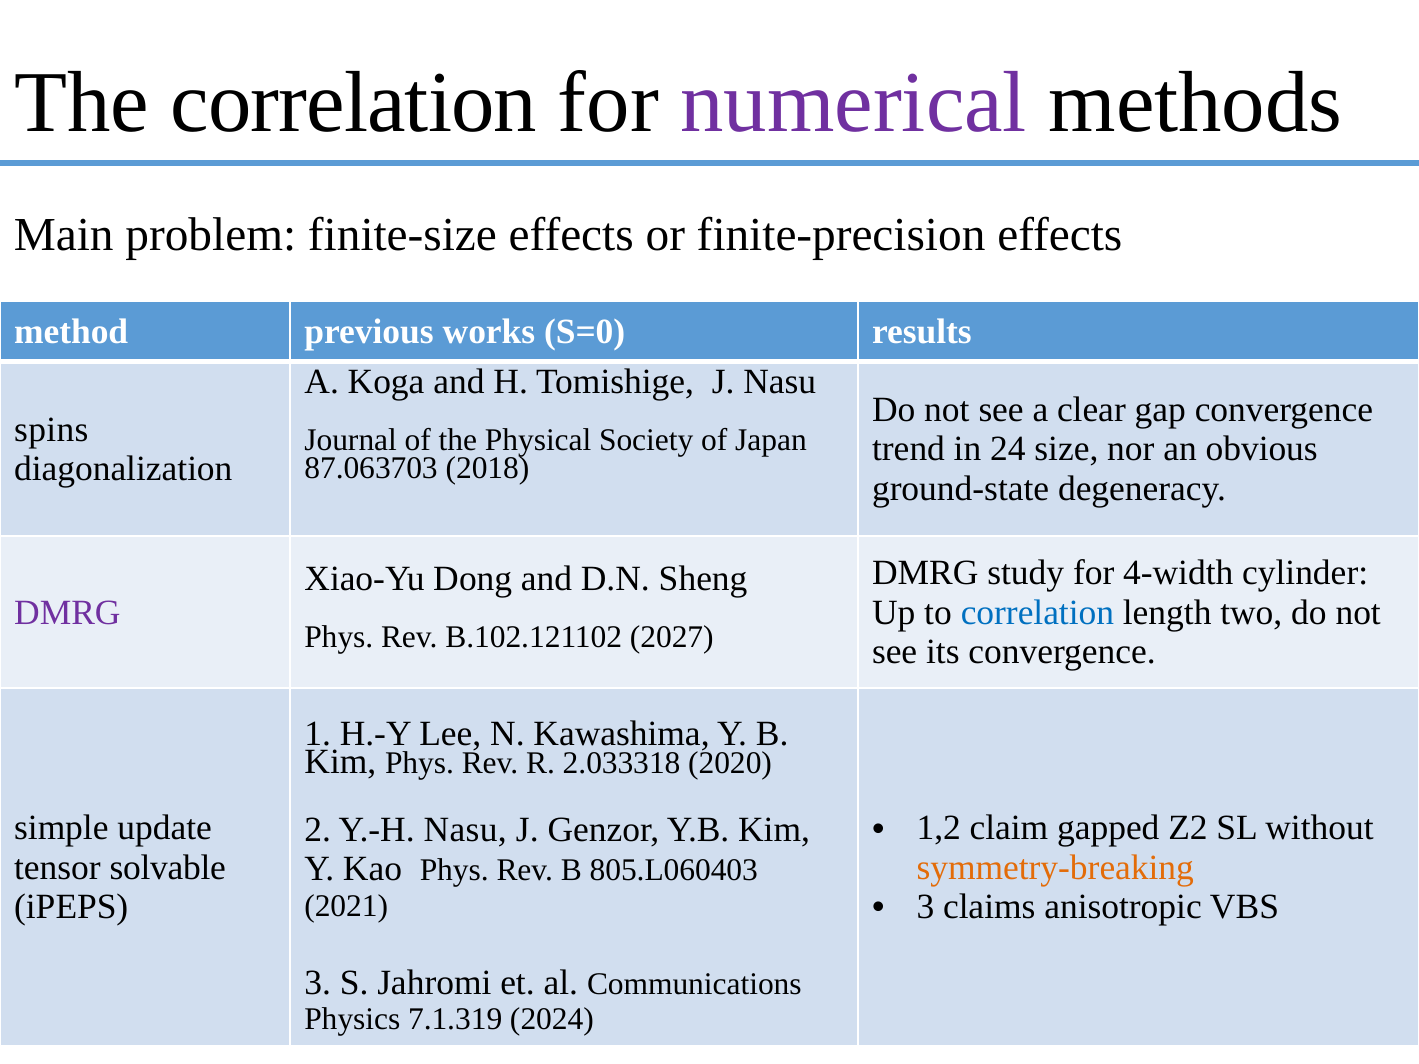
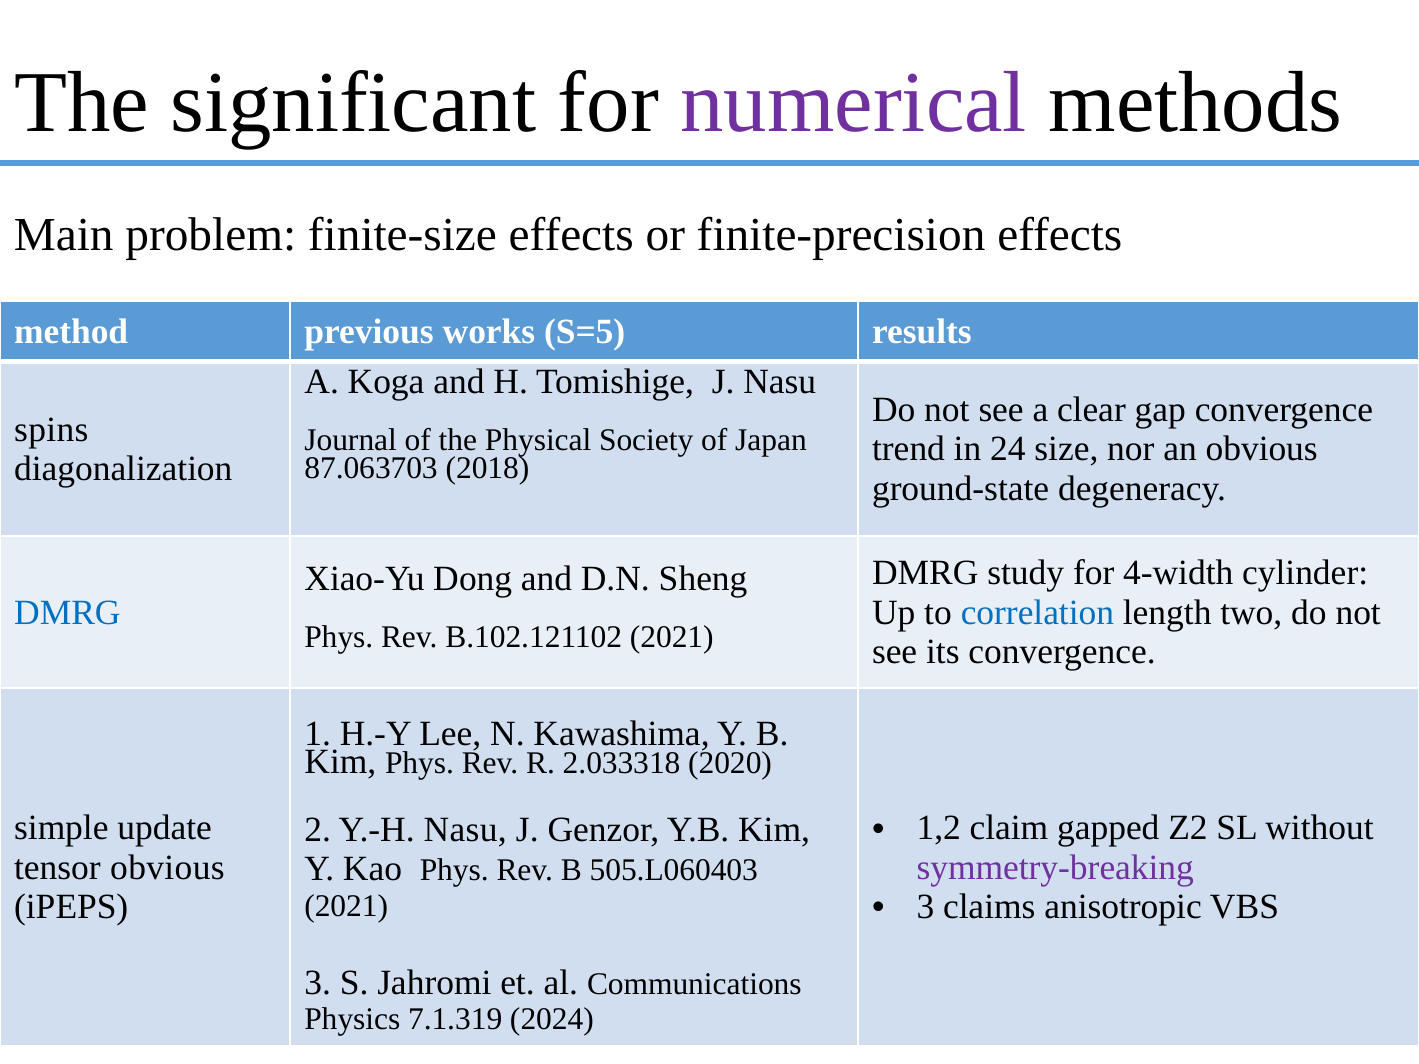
The correlation: correlation -> significant (353, 103)
S=0: S=0 -> S=5 (585, 332)
DMRG colour: purple -> blue (67, 612)
B.102.121102 2027: 2027 -> 2021 (672, 637)
tensor solvable: solvable -> obvious (167, 868)
symmetry-breaking colour: orange -> purple (1055, 868)
805.L060403: 805.L060403 -> 505.L060403 (674, 870)
